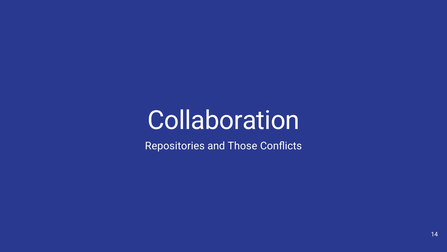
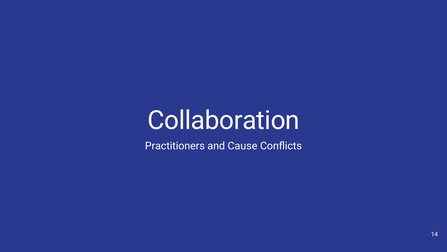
Repositories: Repositories -> Practitioners (175, 146)
Those: Those -> Cause (243, 146)
